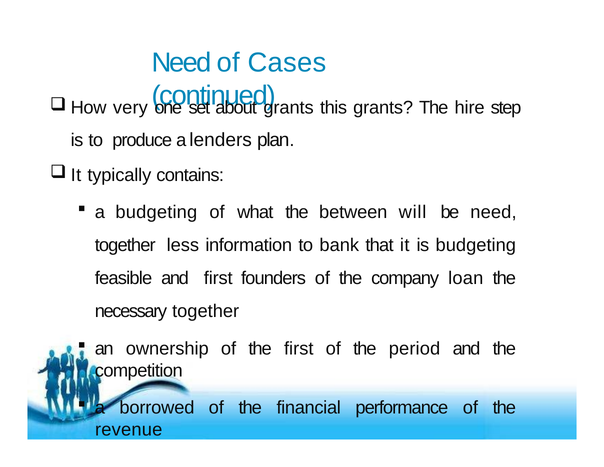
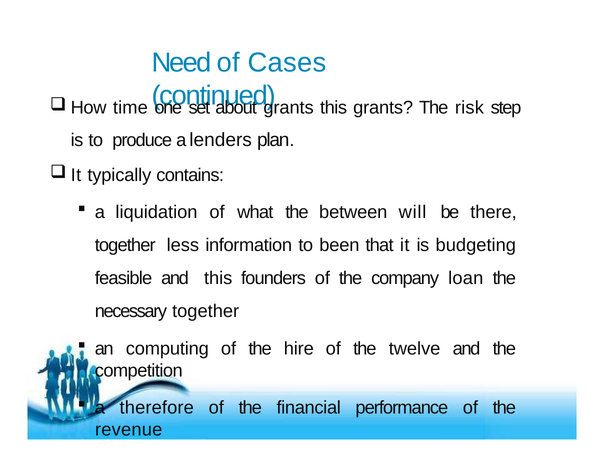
very: very -> time (130, 108)
hire: hire -> risk (469, 108)
a budgeting: budgeting -> liquidation (156, 212)
be need: need -> there (494, 212)
bank: bank -> been (339, 245)
and first: first -> this (218, 278)
ownership: ownership -> computing (167, 348)
the first: first -> hire (299, 348)
period: period -> twelve (415, 348)
borrowed: borrowed -> therefore (157, 408)
